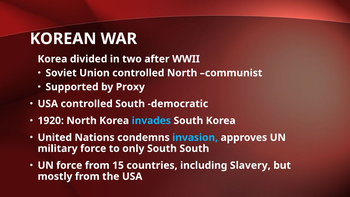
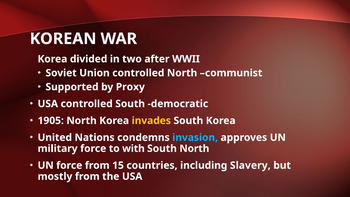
1920: 1920 -> 1905 (51, 121)
invades colour: light blue -> yellow (151, 121)
only: only -> with (133, 148)
South South: South -> North (194, 148)
